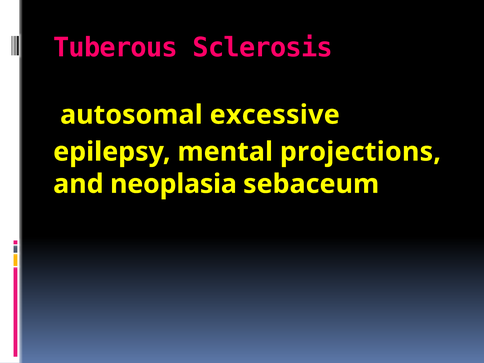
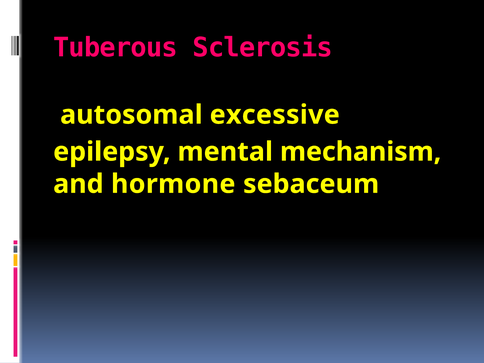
projections: projections -> mechanism (361, 152)
neoplasia: neoplasia -> hormone (173, 184)
